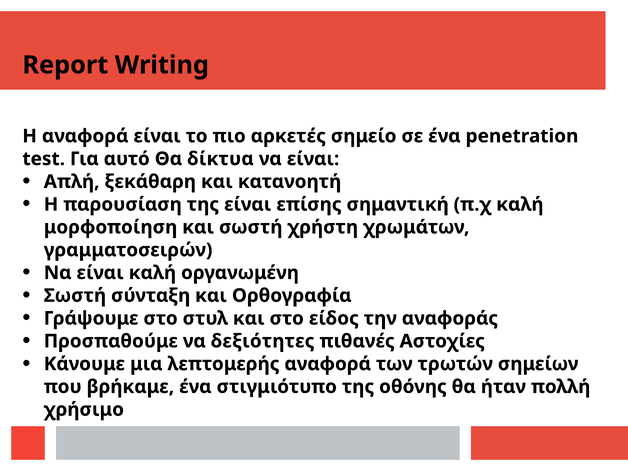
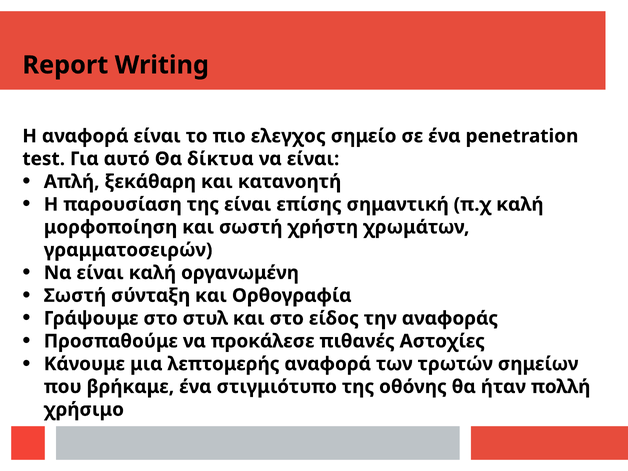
αρκετές: αρκετές -> ελεγχος (288, 136)
δεξιότητες: δεξιότητες -> προκάλεσε (263, 341)
